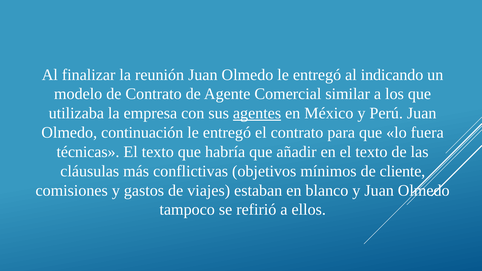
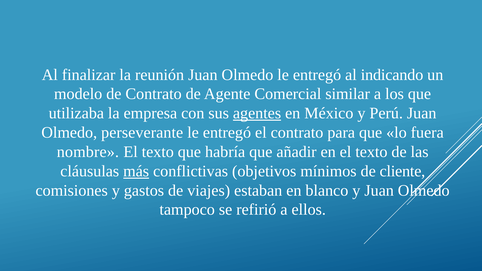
continuación: continuación -> perseverante (142, 133)
técnicas: técnicas -> nombre (88, 152)
más underline: none -> present (136, 171)
